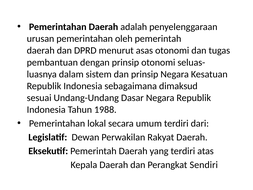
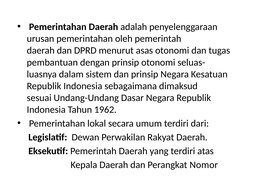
1988: 1988 -> 1962 (105, 110)
Sendiri: Sendiri -> Nomor (204, 165)
